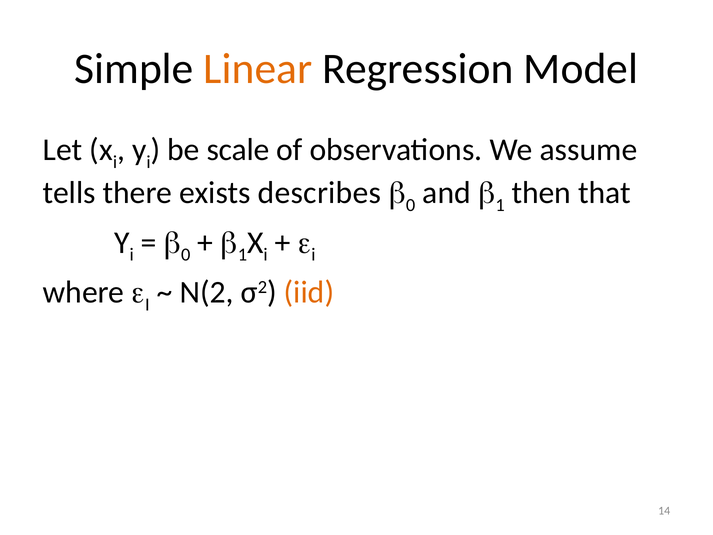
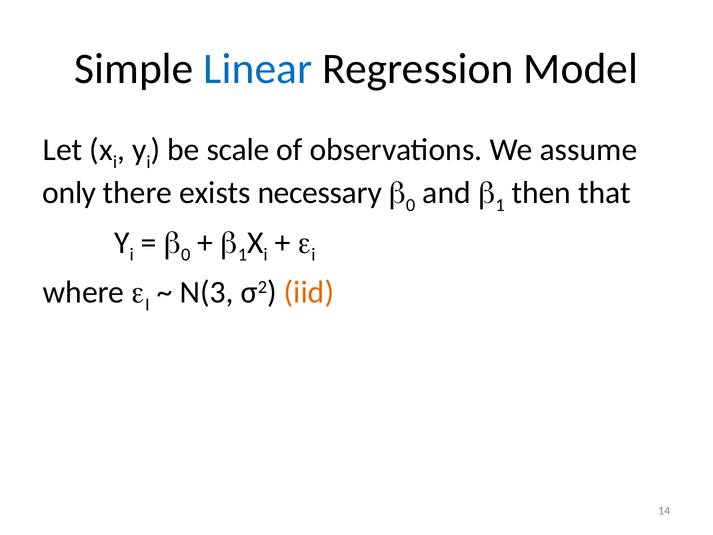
Linear colour: orange -> blue (258, 69)
tells: tells -> only (69, 193)
describes: describes -> necessary (320, 193)
N(2: N(2 -> N(3 (207, 292)
